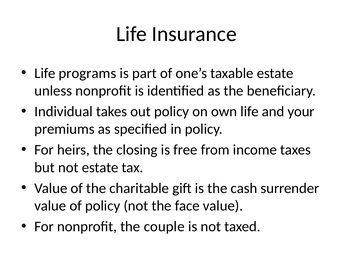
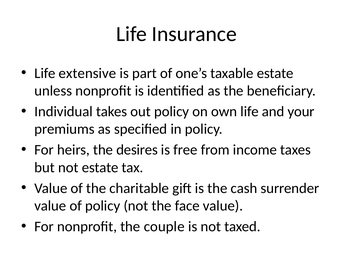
programs: programs -> extensive (87, 73)
closing: closing -> desires (137, 150)
